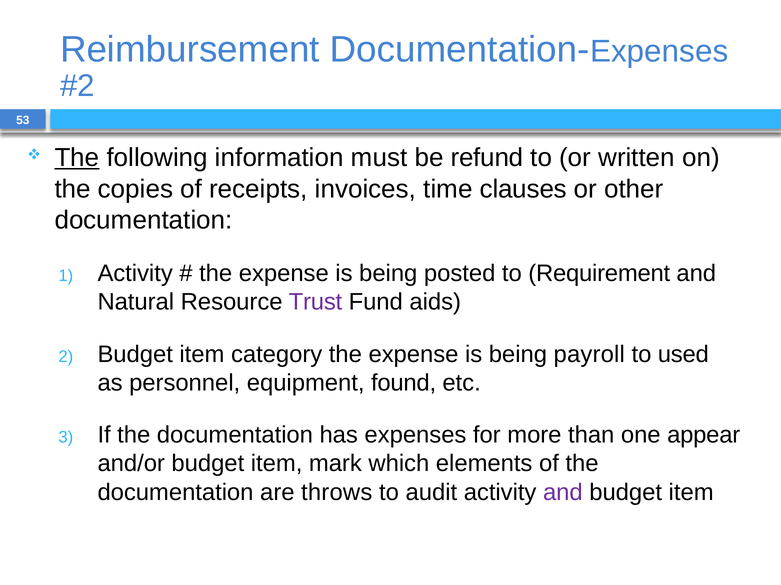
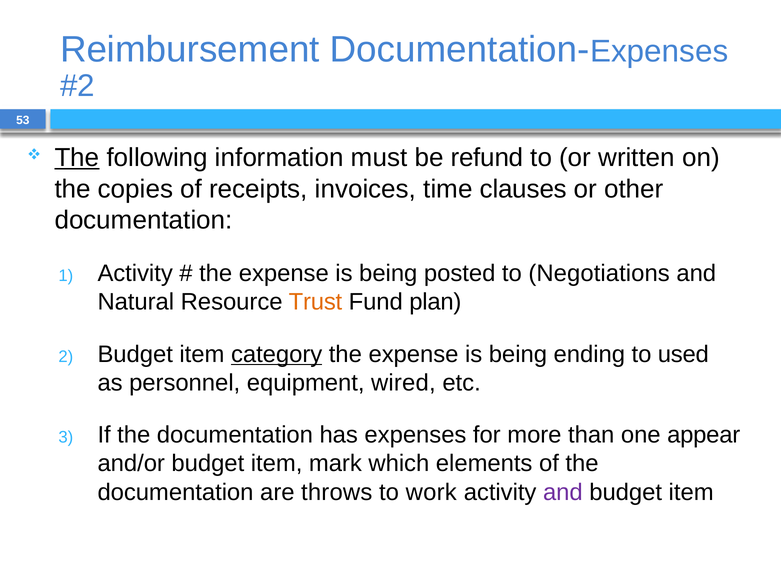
Requirement: Requirement -> Negotiations (599, 274)
Trust colour: purple -> orange (315, 302)
aids: aids -> plan (435, 302)
category underline: none -> present (277, 355)
payroll: payroll -> ending (589, 355)
found: found -> wired (403, 383)
audit: audit -> work (431, 493)
